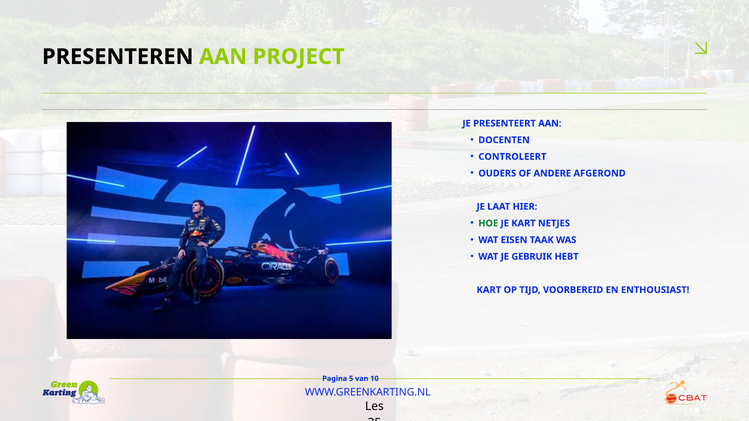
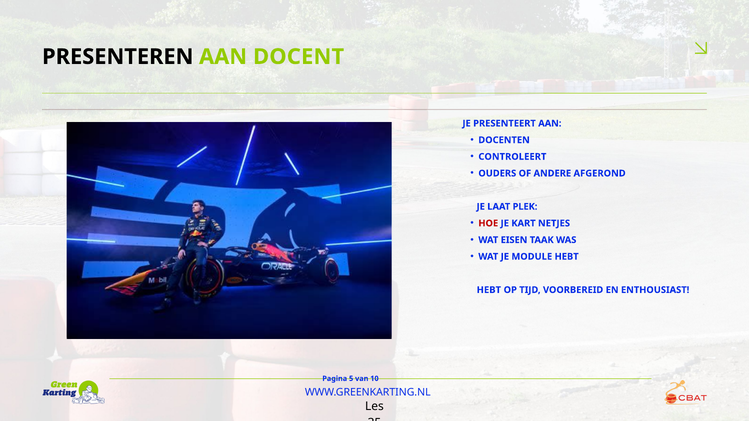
PROJECT: PROJECT -> DOCENT (299, 57)
HIER: HIER -> PLEK (525, 207)
HOE colour: green -> red (488, 223)
GEBRUIK: GEBRUIK -> MODULE (532, 257)
KART: KART -> HEBT (489, 290)
